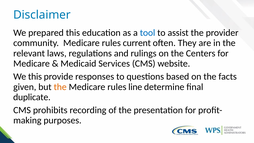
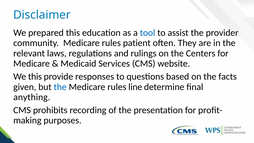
current: current -> patient (137, 43)
the colour: orange -> blue (60, 87)
duplicate: duplicate -> anything (32, 97)
